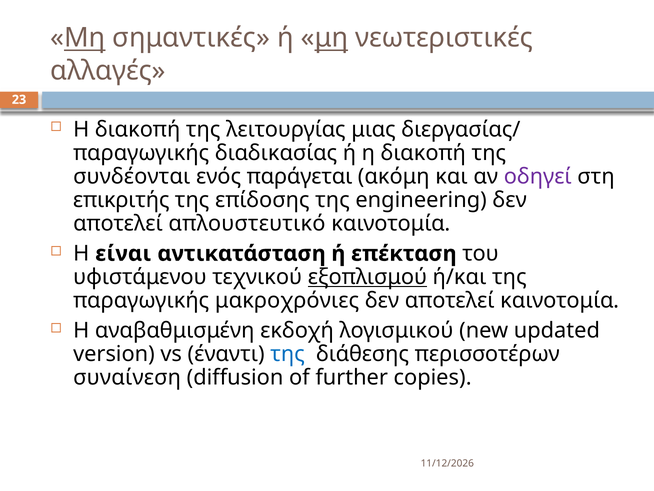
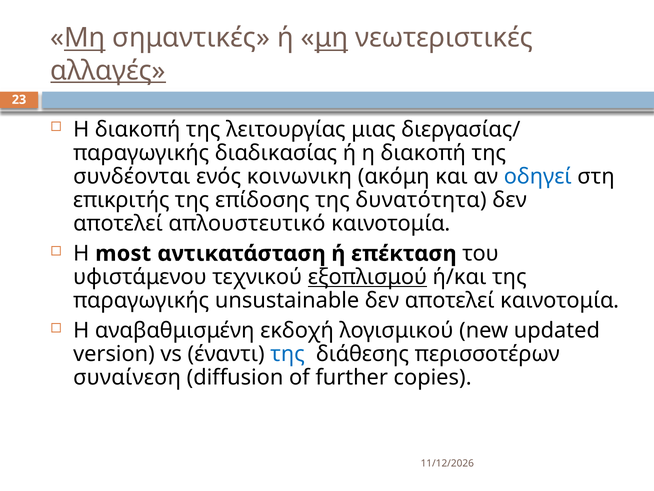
αλλαγές underline: none -> present (108, 70)
παράγεται: παράγεται -> κοινωνικη (299, 176)
οδηγεί colour: purple -> blue (538, 176)
engineering: engineering -> δυνατότητα (421, 200)
είναι: είναι -> most (123, 253)
μακροχρόνιες: μακροχρόνιες -> unsustainable (287, 300)
